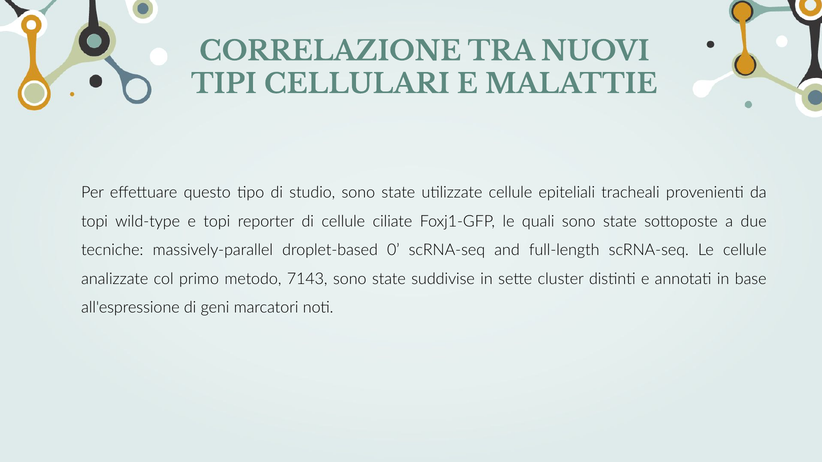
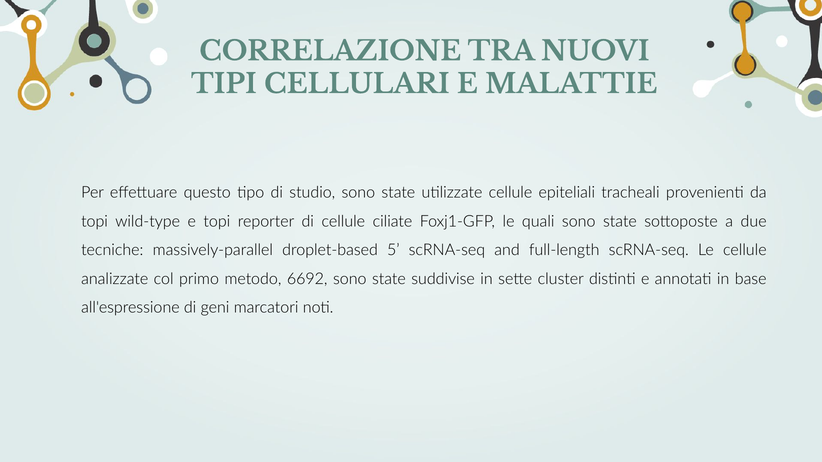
0: 0 -> 5 (393, 250)
7143: 7143 -> 6692 (307, 279)
